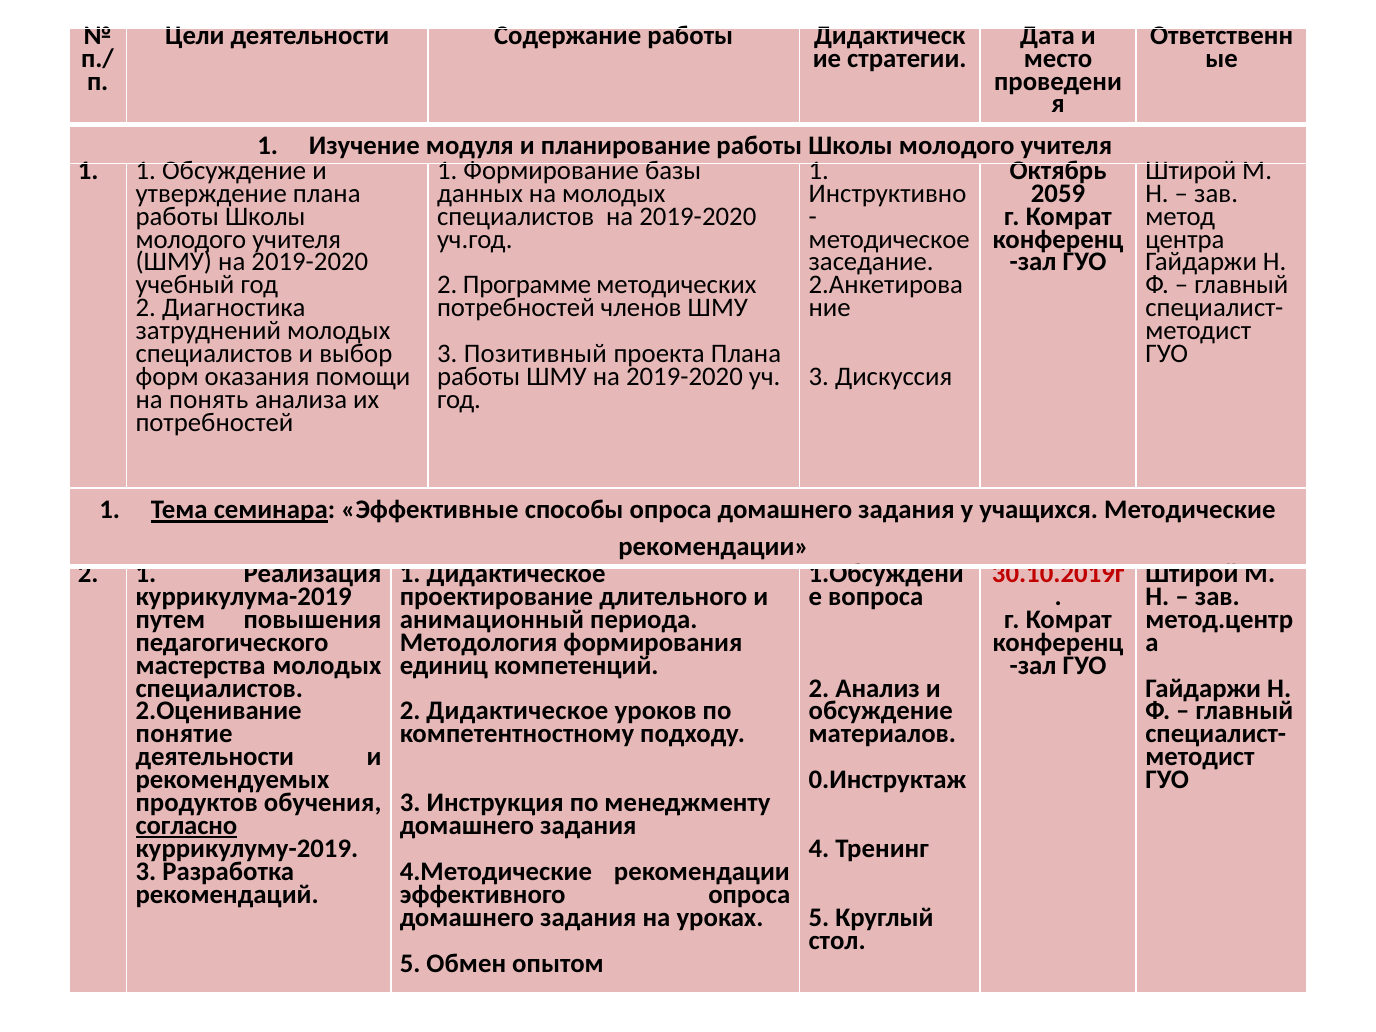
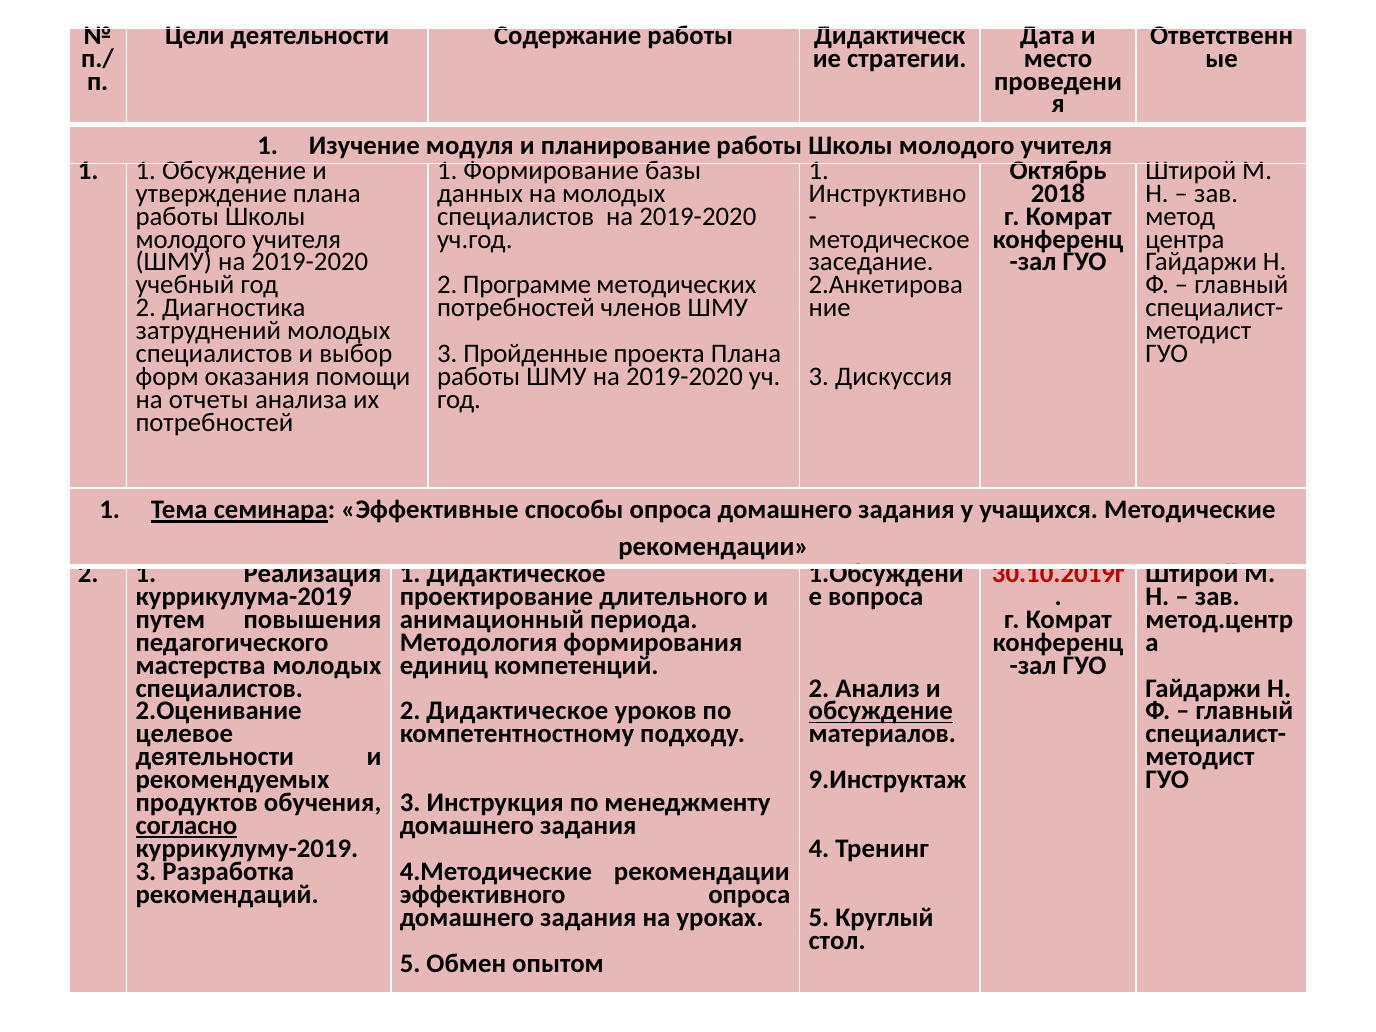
2059: 2059 -> 2018 (1058, 193)
Позитивный: Позитивный -> Пройденные (536, 354)
понять: понять -> отчеты (209, 400)
обсуждение underline: none -> present (881, 711)
понятие: понятие -> целевое (184, 734)
0.Инструктаж: 0.Инструктаж -> 9.Инструктаж (888, 780)
